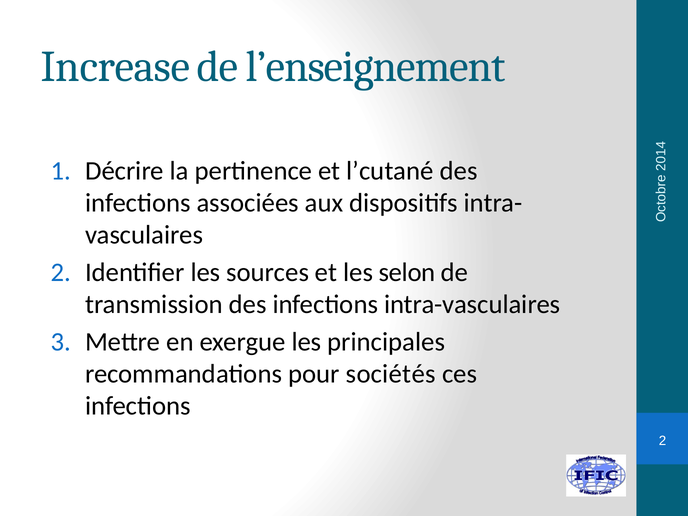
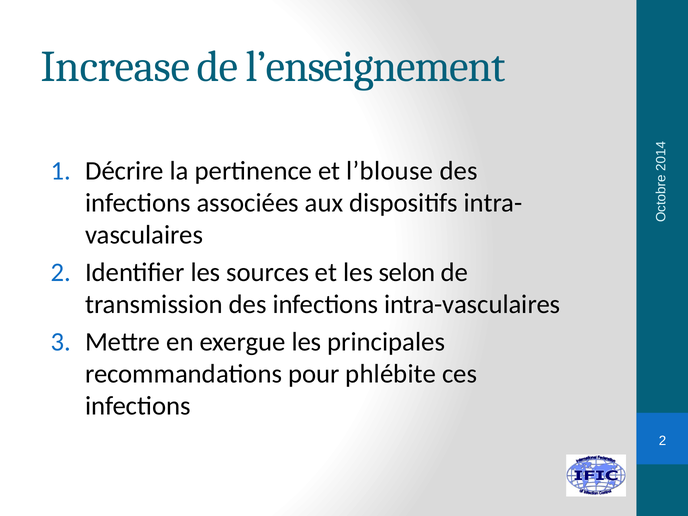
l’cutané: l’cutané -> l’blouse (390, 171)
sociétés: sociétés -> phlébite (391, 374)
